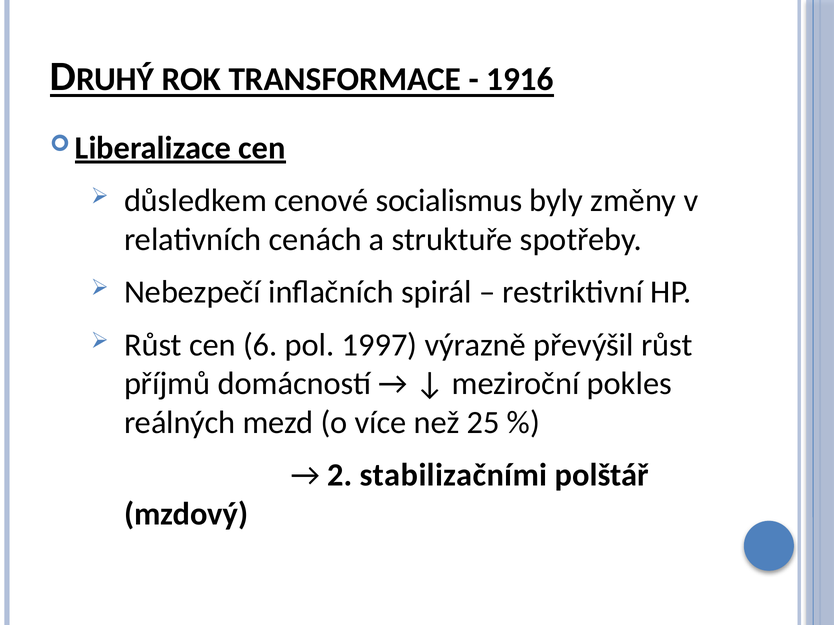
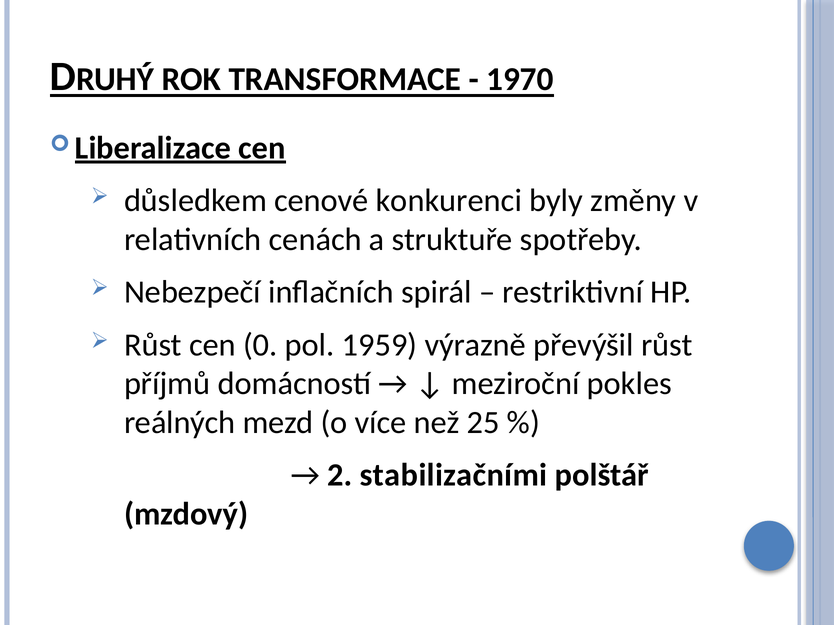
1916: 1916 -> 1970 (520, 79)
socialismus: socialismus -> konkurenci (449, 201)
6: 6 -> 0 (260, 345)
1997: 1997 -> 1959 (380, 345)
